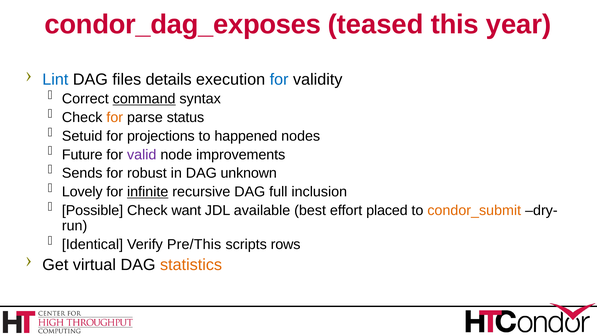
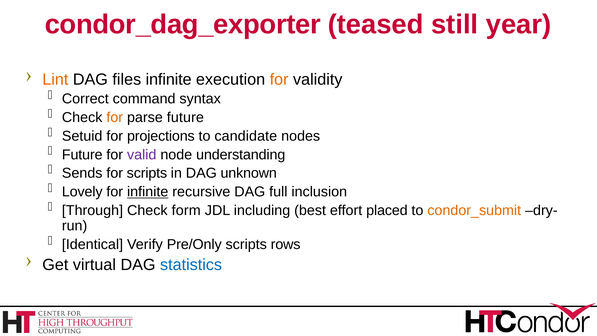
condor_dag_exposes: condor_dag_exposes -> condor_dag_exporter (183, 24)
this: this -> still (455, 24)
Lint colour: blue -> orange (55, 79)
files details: details -> infinite (169, 79)
for colour: blue -> orange (279, 79)
command underline: present -> none (144, 99)
parse status: status -> future (185, 117)
happened: happened -> candidate (246, 136)
improvements: improvements -> understanding (241, 155)
for robust: robust -> scripts (147, 173)
Possible: Possible -> Through (92, 210)
want: want -> form (186, 210)
available: available -> including (262, 210)
Pre/This: Pre/This -> Pre/Only (194, 244)
statistics colour: orange -> blue (191, 265)
